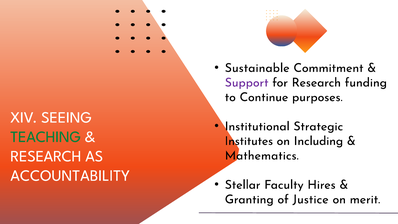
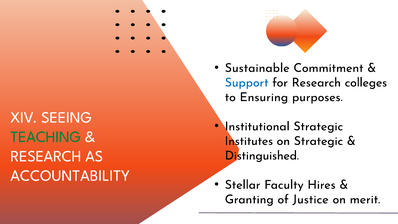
Support colour: purple -> blue (247, 82)
funding: funding -> colleges (366, 82)
Continue: Continue -> Ensuring (264, 97)
on Including: Including -> Strategic (318, 141)
Mathematics: Mathematics -> Distinguished (262, 155)
